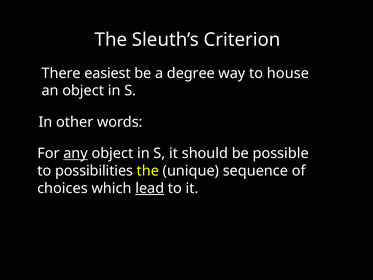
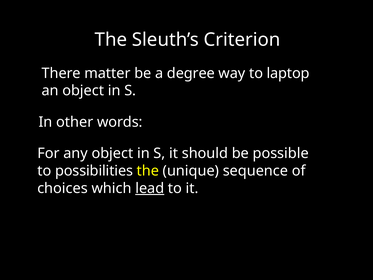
easiest: easiest -> matter (107, 73)
house: house -> laptop (288, 73)
any underline: present -> none (76, 153)
